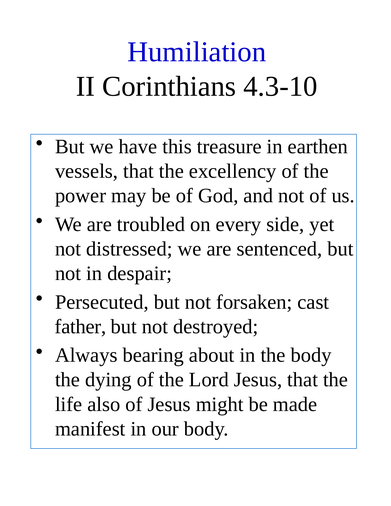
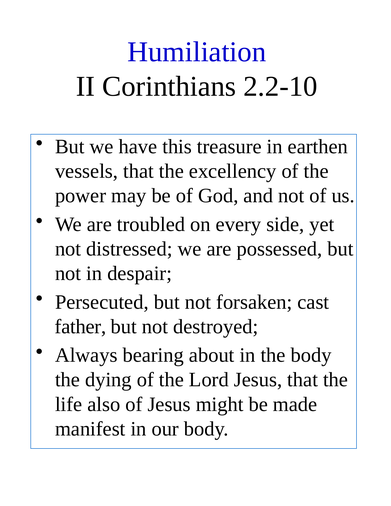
4.3-10: 4.3-10 -> 2.2-10 (280, 86)
sentenced: sentenced -> possessed (279, 249)
